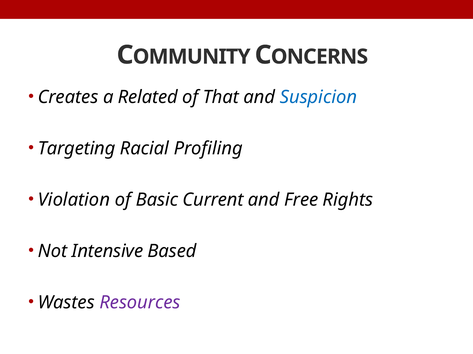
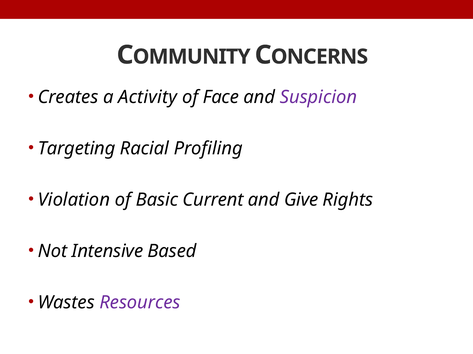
Related: Related -> Activity (148, 97)
That: That -> Face (221, 97)
Suspicion colour: blue -> purple (318, 97)
Free: Free -> Give (301, 200)
